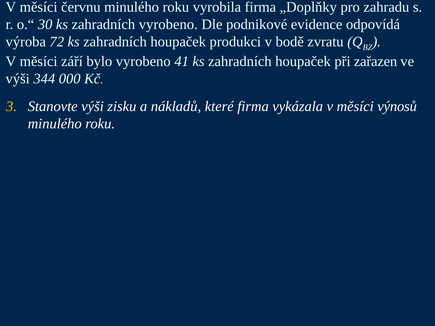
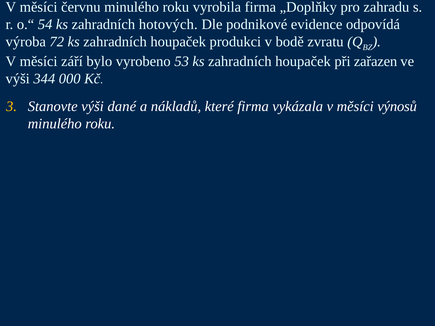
30: 30 -> 54 (45, 24)
zahradních vyrobeno: vyrobeno -> hotových (168, 24)
41: 41 -> 53 (182, 62)
zisku: zisku -> dané (122, 107)
